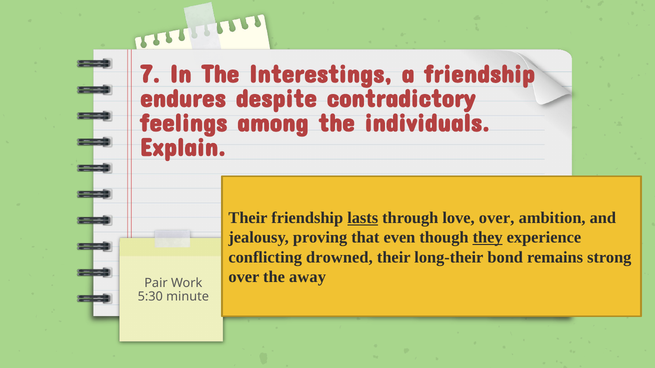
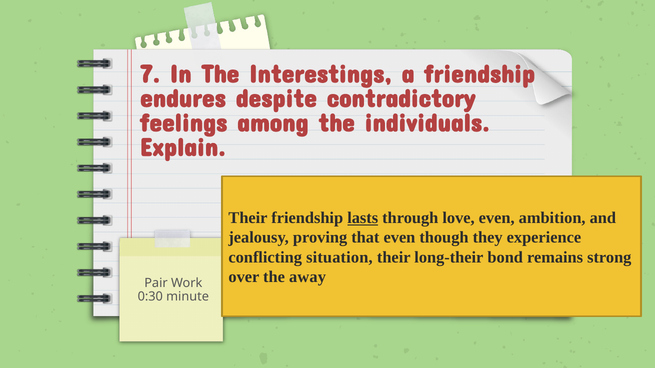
love over: over -> even (497, 218)
they underline: present -> none (488, 238)
drowned: drowned -> situation (339, 258)
5:30: 5:30 -> 0:30 (150, 297)
